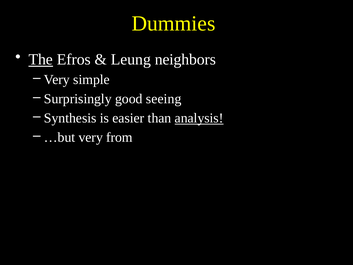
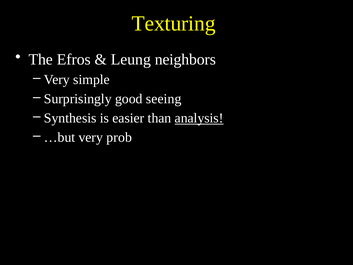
Dummies: Dummies -> Texturing (174, 24)
The underline: present -> none (41, 59)
from: from -> prob (119, 137)
